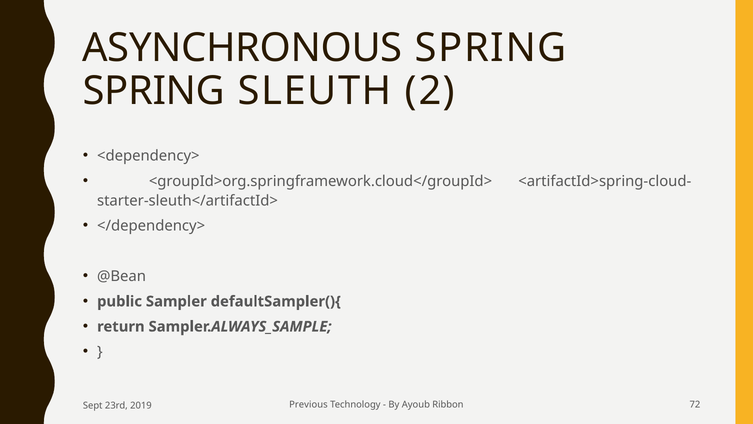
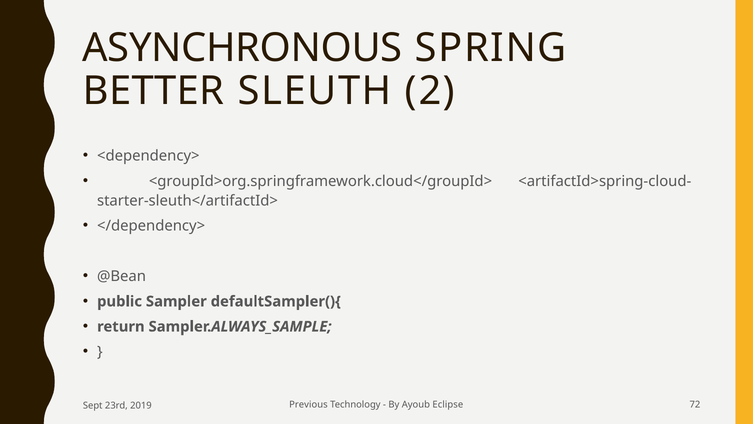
SPRING: SPRING -> BETTER (153, 91)
Ribbon: Ribbon -> Eclipse (448, 404)
